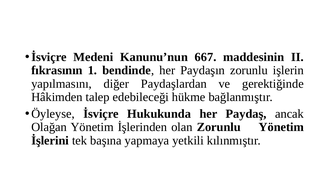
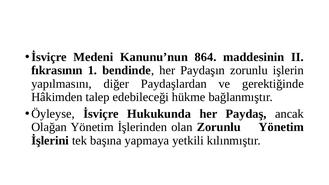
667: 667 -> 864 (206, 57)
